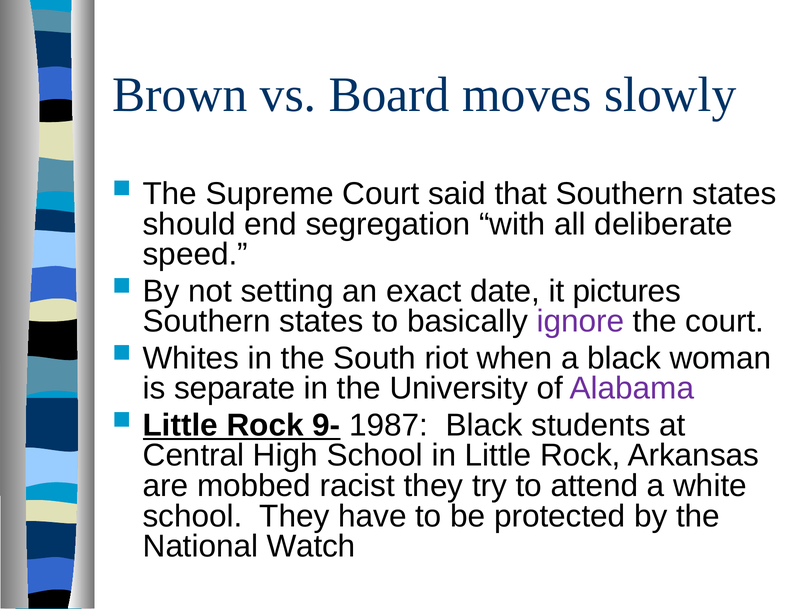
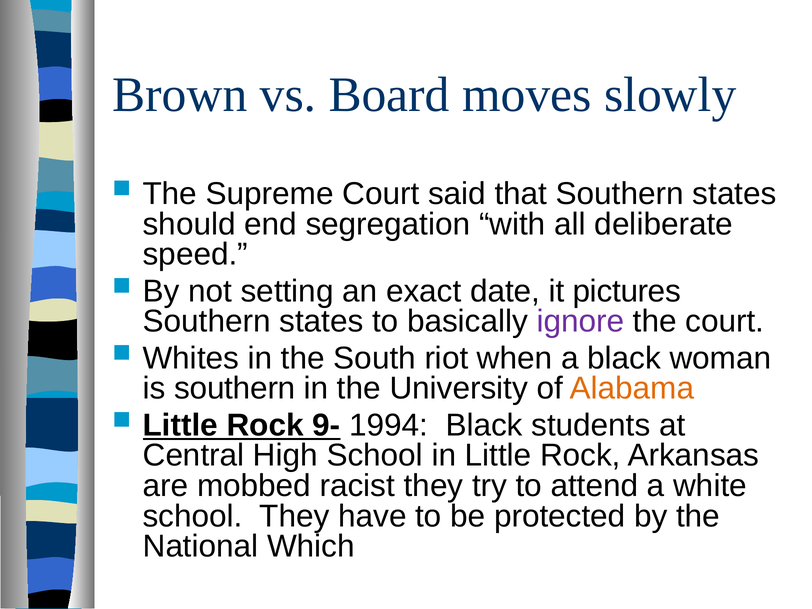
is separate: separate -> southern (235, 389)
Alabama colour: purple -> orange (632, 389)
1987: 1987 -> 1994 (389, 425)
Watch: Watch -> Which (311, 547)
